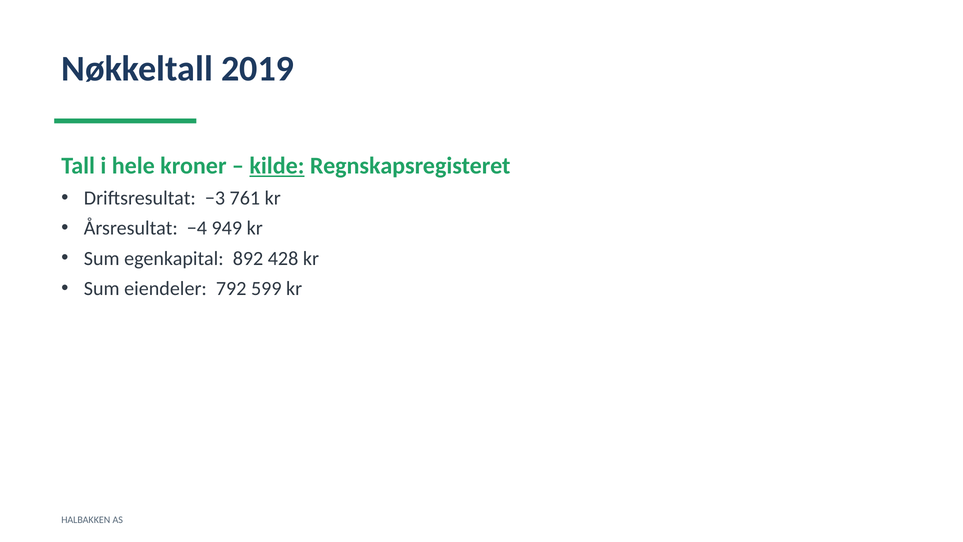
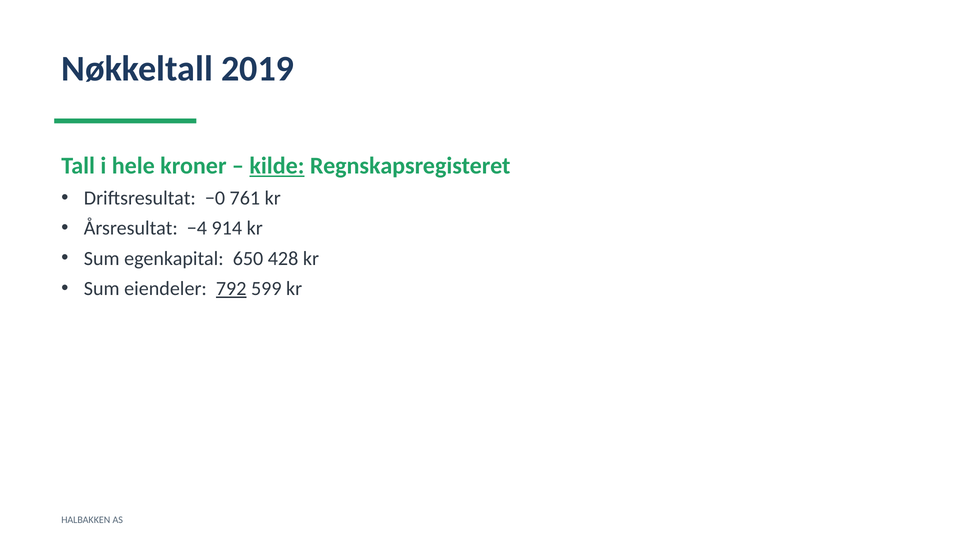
−3: −3 -> −0 (215, 198)
949: 949 -> 914 (227, 228)
892: 892 -> 650 (248, 258)
792 underline: none -> present (231, 288)
